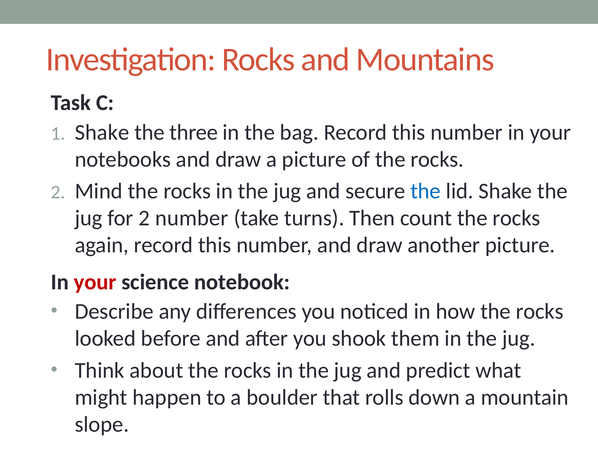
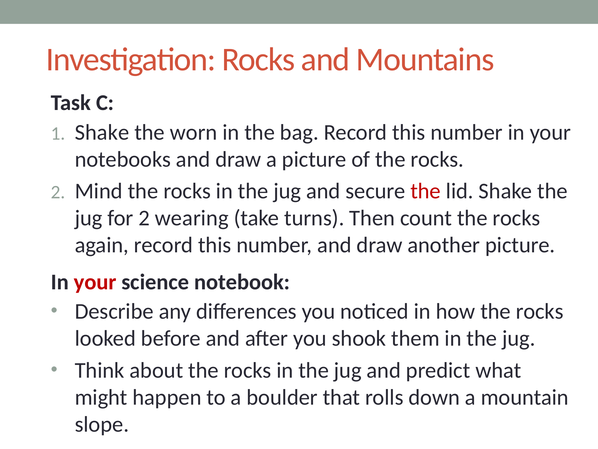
three: three -> worn (194, 132)
the colour: blue -> red (426, 191)
2 number: number -> wearing (192, 218)
